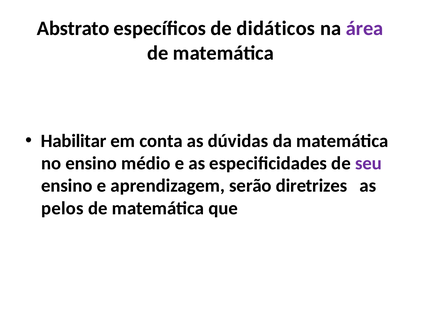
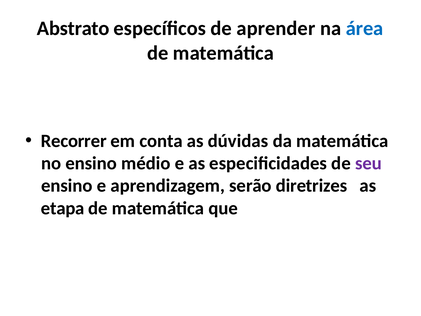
didáticos: didáticos -> aprender (276, 28)
área colour: purple -> blue (365, 28)
Habilitar: Habilitar -> Recorrer (74, 141)
pelos: pelos -> etapa (63, 208)
